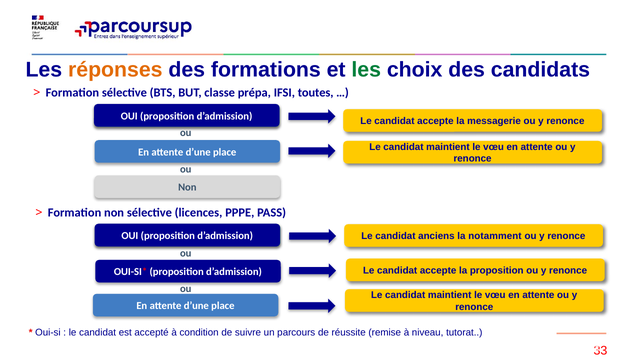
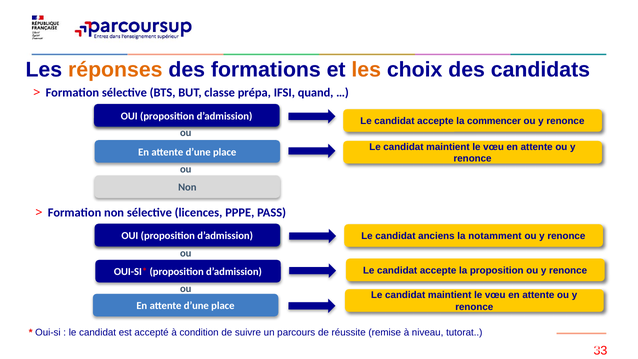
les colour: green -> orange (366, 70)
toutes: toutes -> quand (316, 93)
messagerie: messagerie -> commencer (494, 121)
